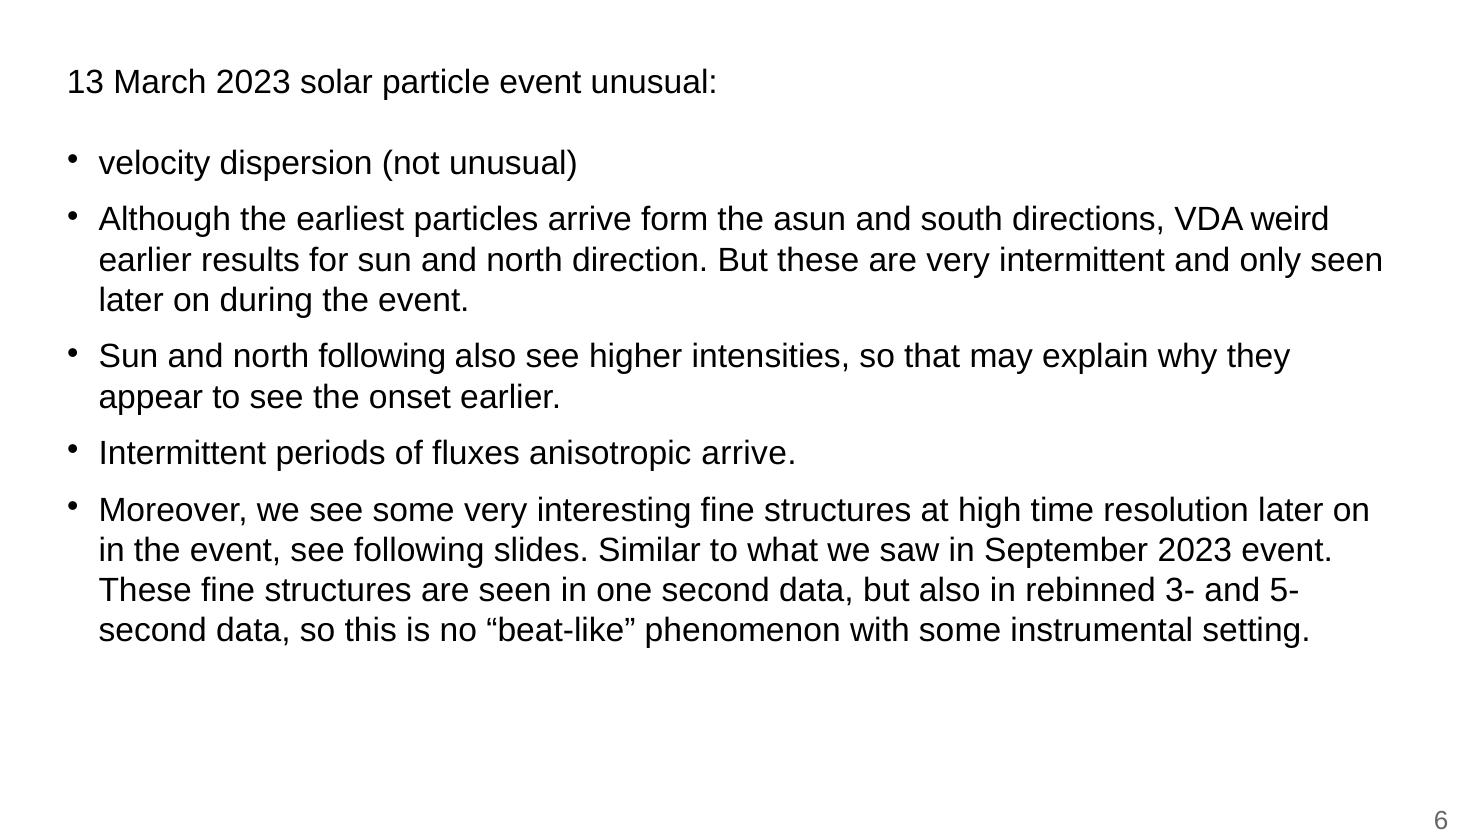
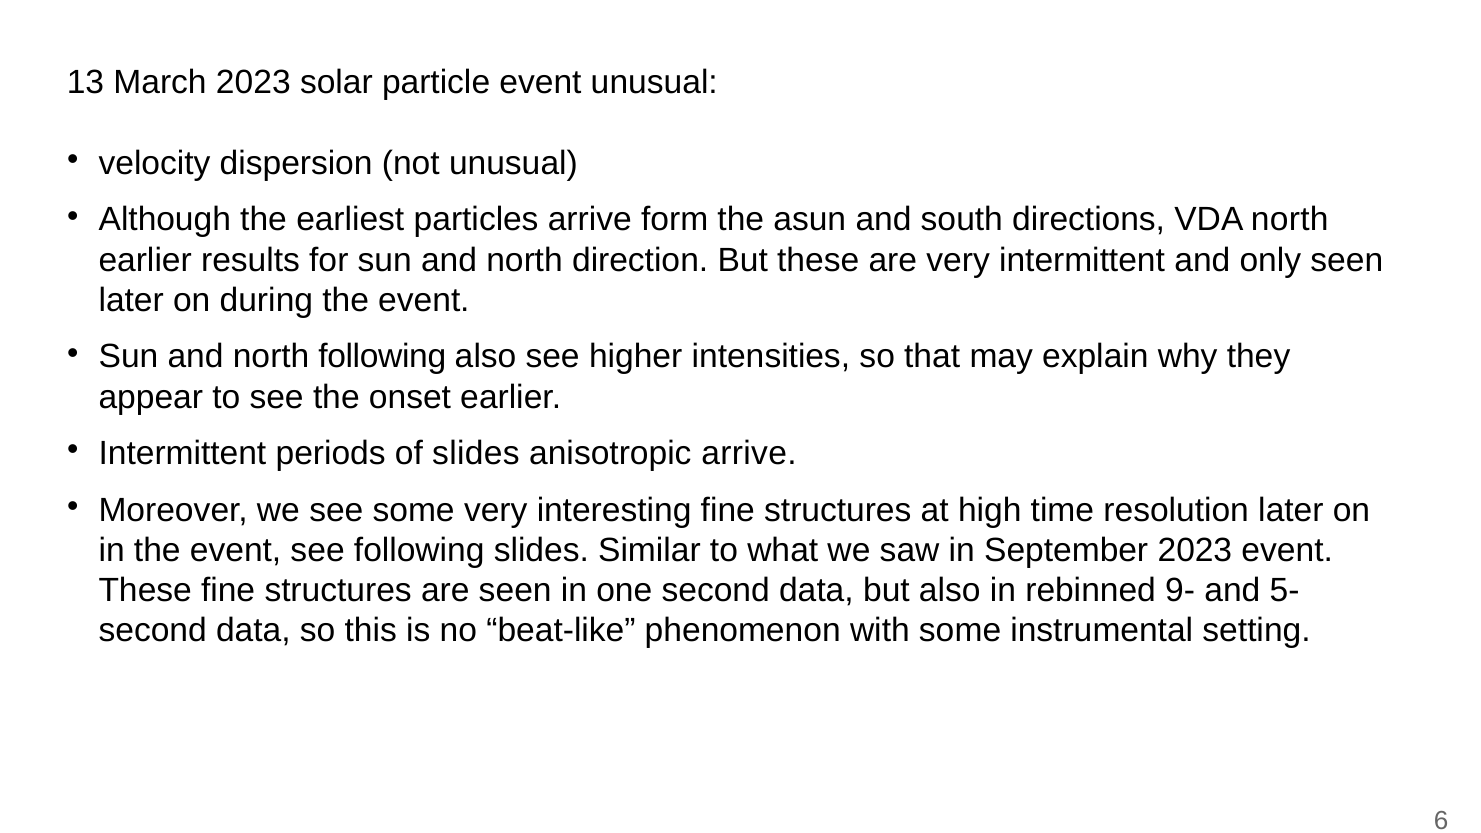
VDA weird: weird -> north (1290, 220)
of fluxes: fluxes -> slides (476, 454)
3-: 3- -> 9- (1180, 591)
